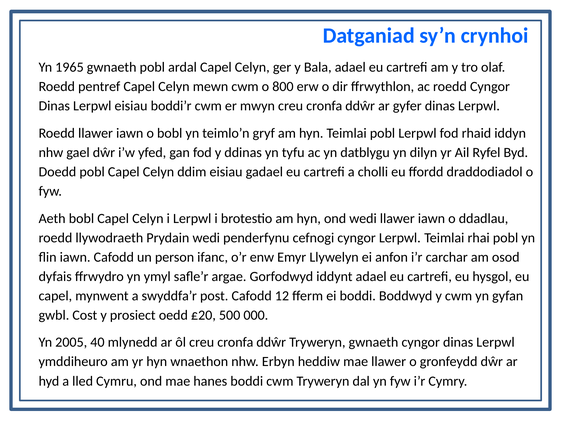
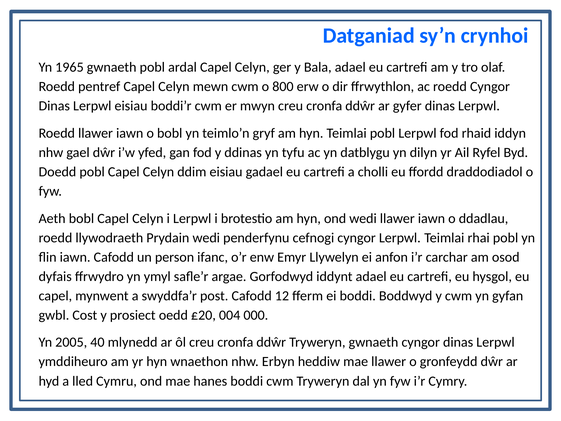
500: 500 -> 004 (230, 315)
